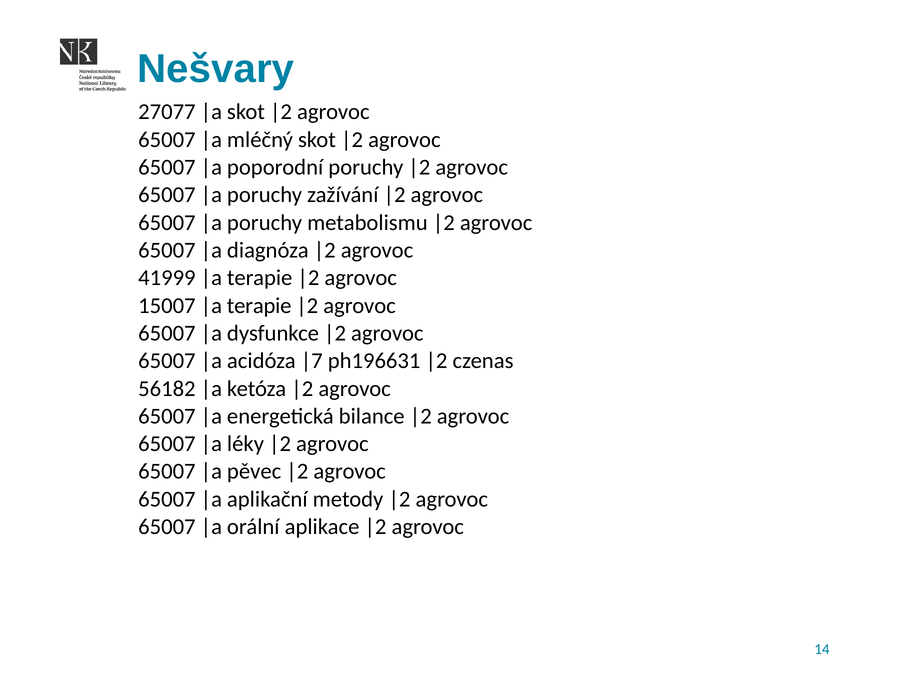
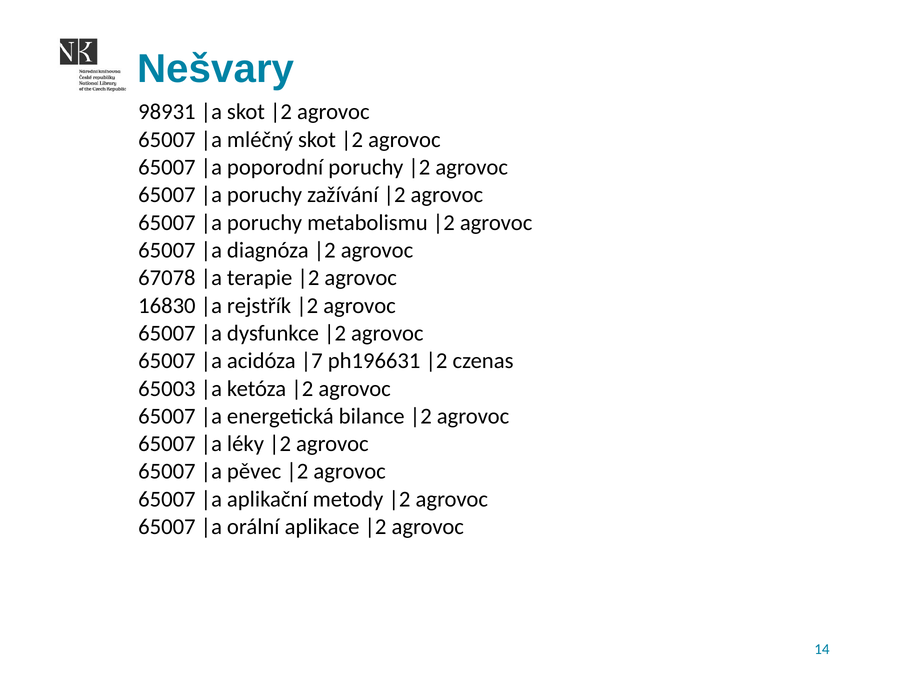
27077: 27077 -> 98931 (167, 112)
41999: 41999 -> 67078 (167, 278)
15007: 15007 -> 16830 (167, 306)
terapie: terapie -> rejstřík (259, 306)
56182: 56182 -> 65003 (167, 389)
